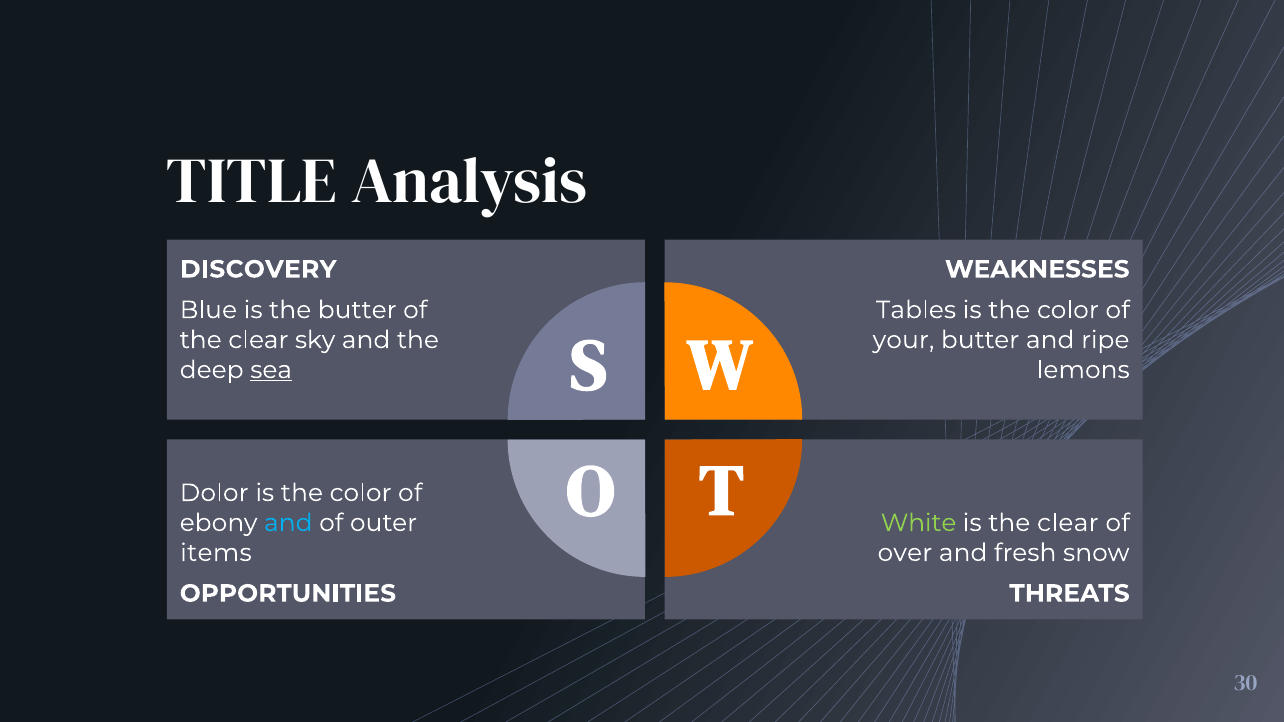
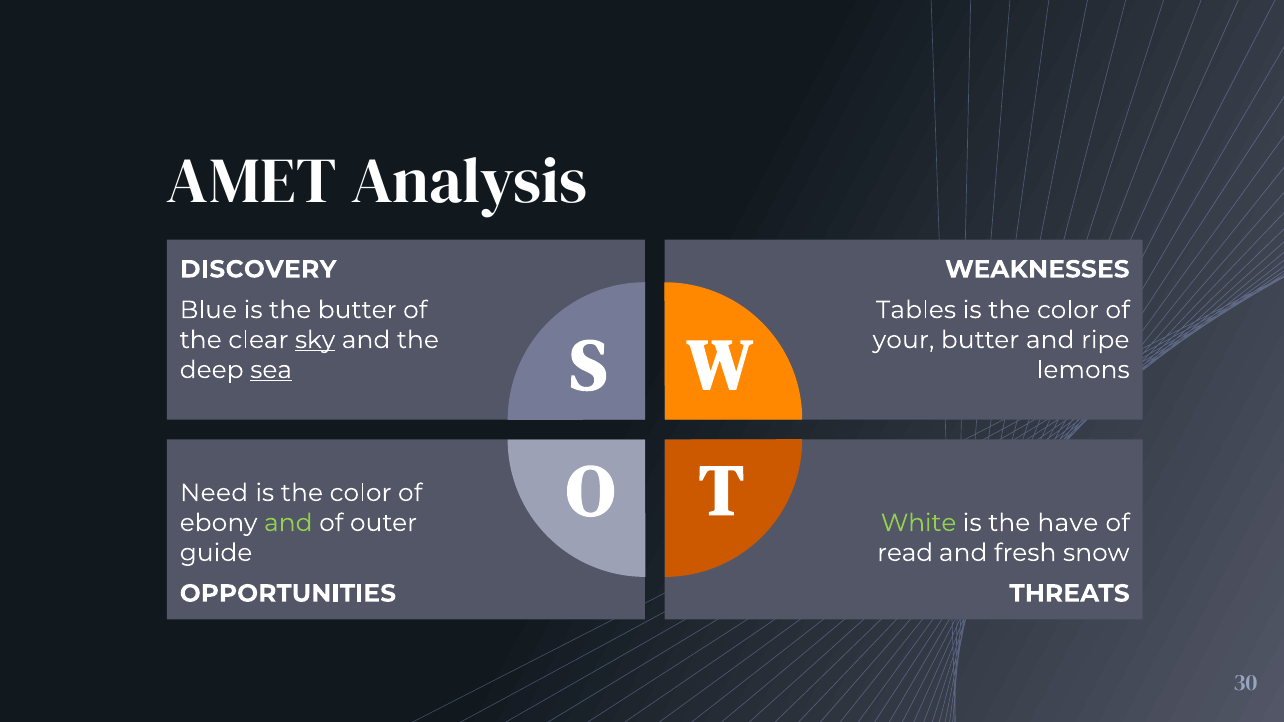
TITLE: TITLE -> AMET (252, 181)
sky underline: none -> present (315, 340)
Dolor: Dolor -> Need (214, 493)
and colour: light blue -> light green (288, 523)
is the clear: clear -> have (1068, 523)
items: items -> guide (216, 553)
over: over -> read (905, 553)
